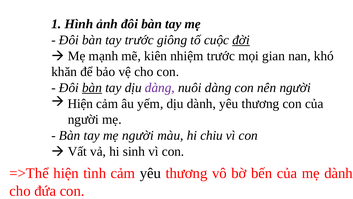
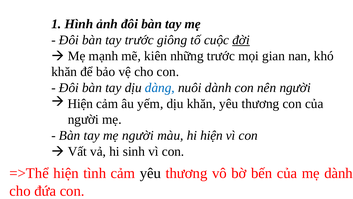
nhiệm: nhiệm -> những (187, 56)
bàn underline: present -> none (92, 88)
dàng colour: purple -> blue (160, 88)
nuôi dàng: dàng -> dành (218, 88)
dịu dành: dành -> khăn (201, 103)
hi chiu: chiu -> hiện (212, 135)
